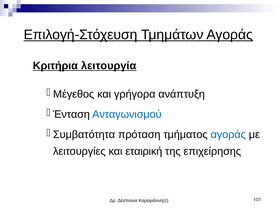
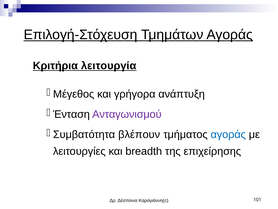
Ανταγωνισμού colour: blue -> purple (127, 114)
πρόταση: πρόταση -> βλέπουν (139, 134)
εταιρική: εταιρική -> breadth (144, 151)
